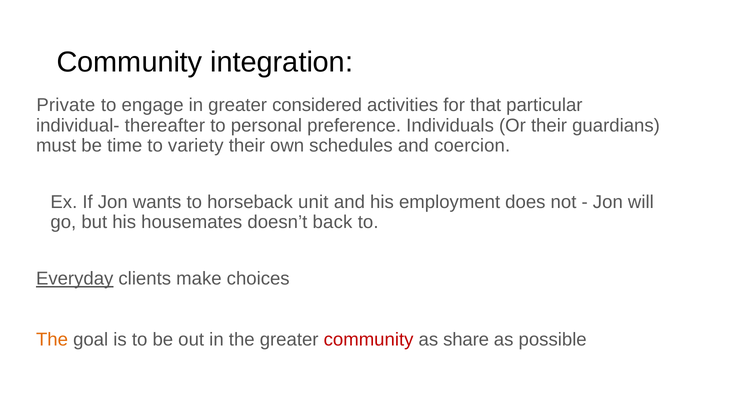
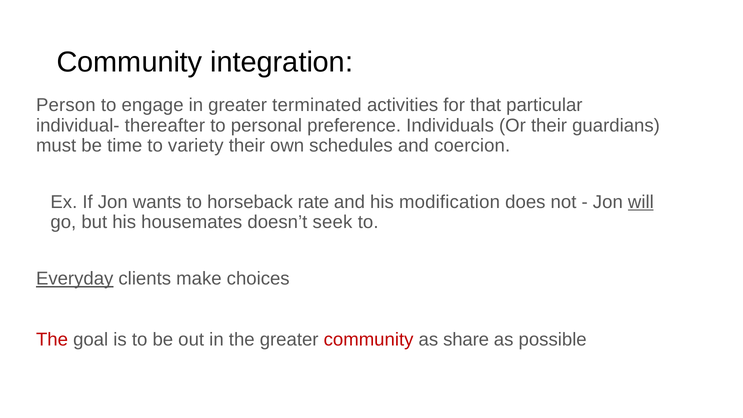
Private: Private -> Person (66, 105)
considered: considered -> terminated (317, 105)
unit: unit -> rate (313, 202)
employment: employment -> modification (450, 202)
will underline: none -> present (641, 202)
back: back -> seek (332, 222)
The colour: orange -> red (52, 339)
